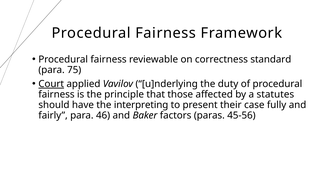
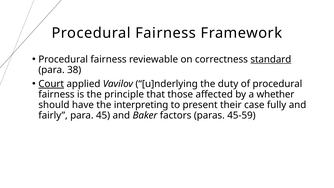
standard underline: none -> present (271, 59)
75: 75 -> 38 (74, 70)
statutes: statutes -> whether (275, 94)
46: 46 -> 45 (103, 115)
45-56: 45-56 -> 45-59 (241, 115)
